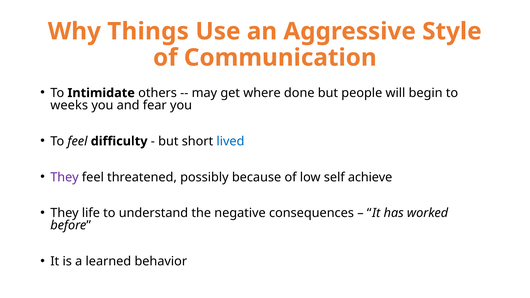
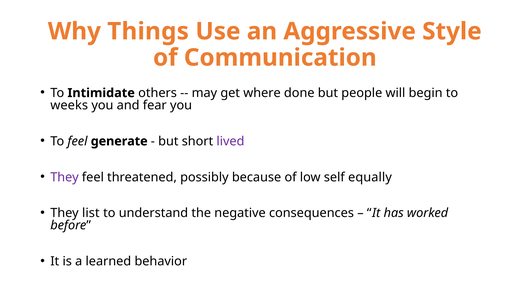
difficulty: difficulty -> generate (119, 141)
lived colour: blue -> purple (230, 141)
achieve: achieve -> equally (370, 177)
life: life -> list (91, 213)
